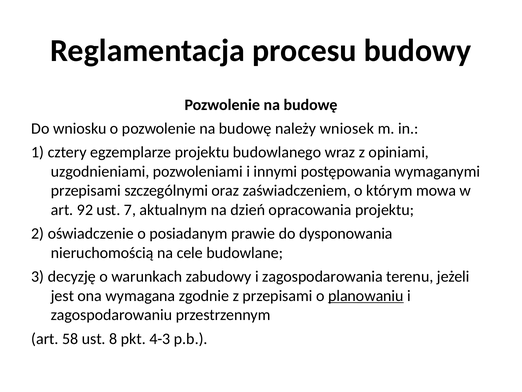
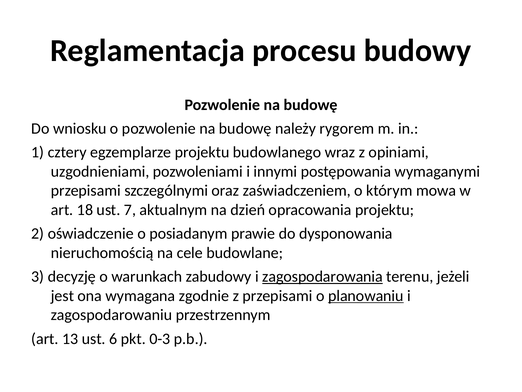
wniosek: wniosek -> rygorem (347, 128)
92: 92 -> 18 (85, 210)
zagospodarowania underline: none -> present (323, 276)
58: 58 -> 13 (70, 338)
8: 8 -> 6 (113, 338)
4-3: 4-3 -> 0-3 (160, 338)
